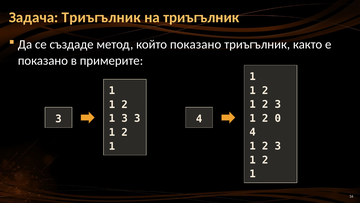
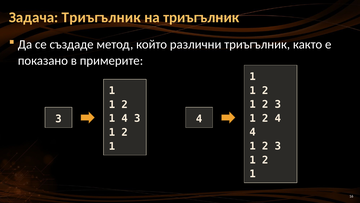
който показано: показано -> различни (196, 44)
2 0: 0 -> 4 (278, 118)
3: 3 -> 4 (125, 118)
